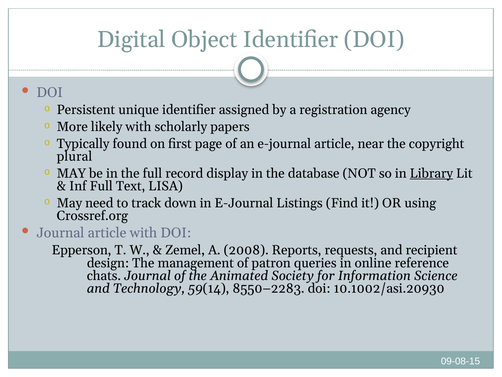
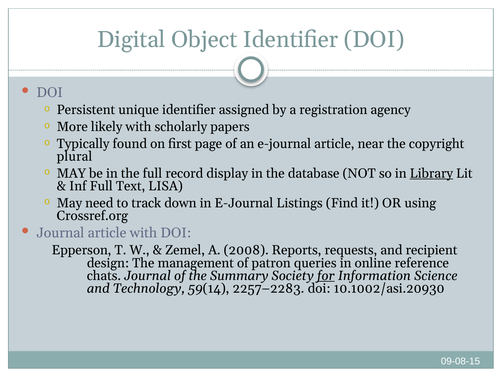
Animated: Animated -> Summary (239, 275)
for underline: none -> present (326, 275)
8550–2283: 8550–2283 -> 2257–2283 (268, 288)
